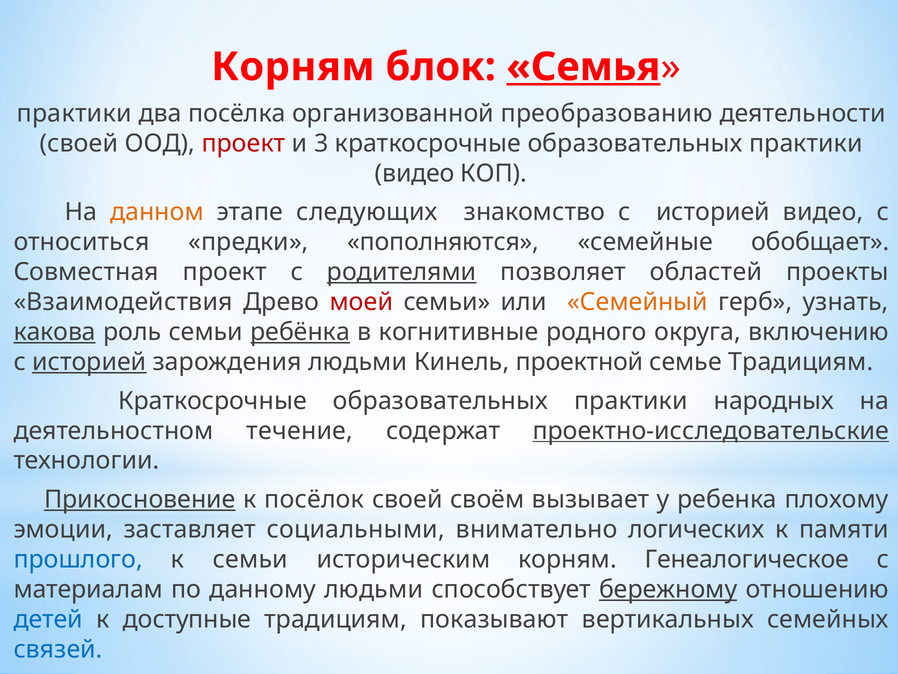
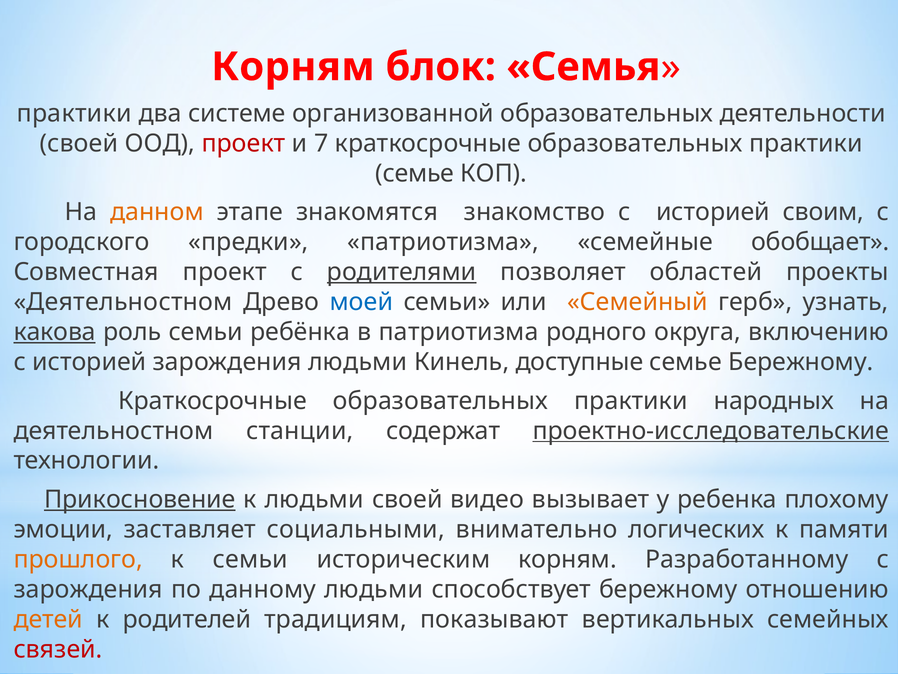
Семья underline: present -> none (583, 67)
посёлка: посёлка -> системе (237, 114)
организованной преобразованию: преобразованию -> образовательных (607, 114)
3: 3 -> 7 (321, 143)
видео: видео -> семье (415, 173)
следующих: следующих -> знакомятся (367, 212)
историей видео: видео -> своим (823, 212)
относиться: относиться -> городского (82, 242)
предки пополняются: пополняются -> патриотизма (443, 242)
Взаимодействия: Взаимодействия -> Деятельностном (123, 302)
моей colour: red -> blue (361, 302)
ребёнка underline: present -> none (300, 332)
в когнитивные: когнитивные -> патриотизма (459, 332)
историей underline: present -> none (89, 362)
проектной: проектной -> доступные (579, 362)
семье Традициям: Традициям -> Бережному (801, 362)
течение: течение -> станции (300, 430)
к посёлок: посёлок -> людьми (314, 499)
своём: своём -> видео (487, 499)
прошлого colour: blue -> orange (78, 559)
Генеалогическое: Генеалогическое -> Разработанному (747, 559)
материалам: материалам -> зарождения (88, 589)
бережному underline: present -> none (668, 589)
детей colour: blue -> orange (48, 619)
доступные: доступные -> родителей (187, 619)
связей colour: blue -> red (58, 649)
